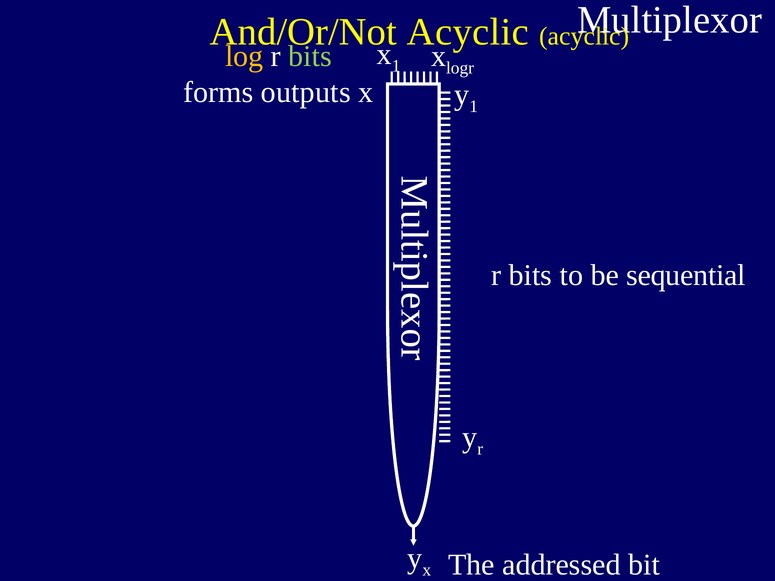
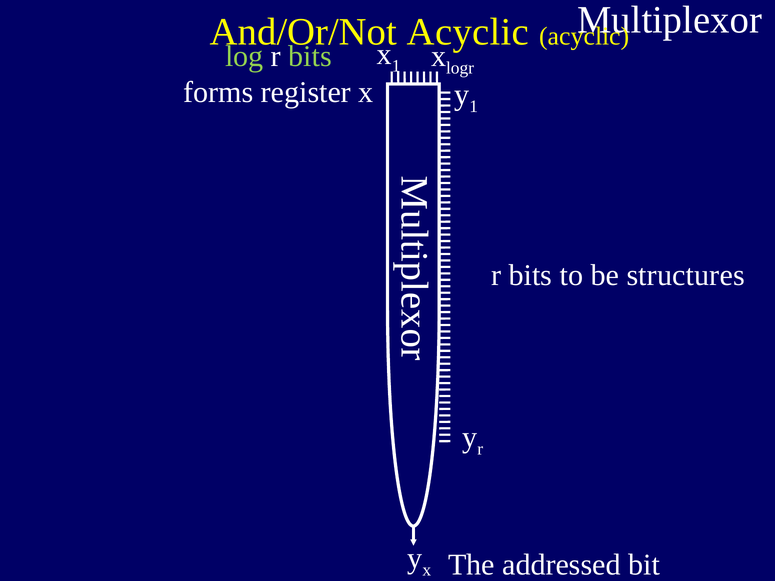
log colour: yellow -> light green (244, 56)
outputs: outputs -> register (306, 92)
sequential: sequential -> structures (686, 276)
